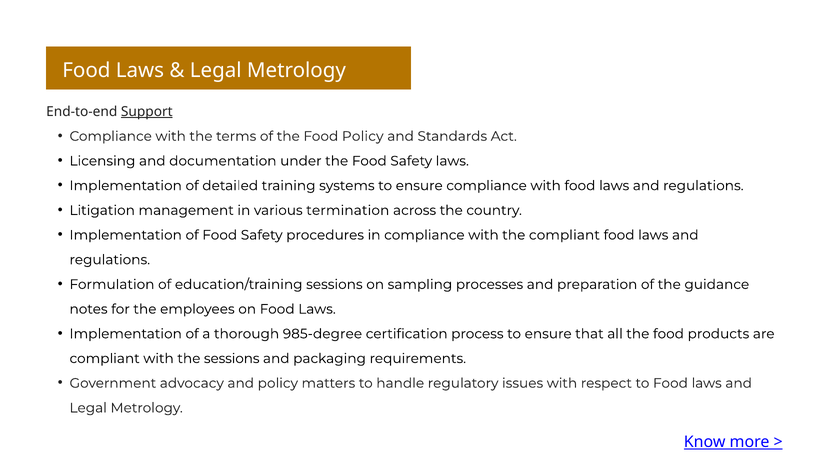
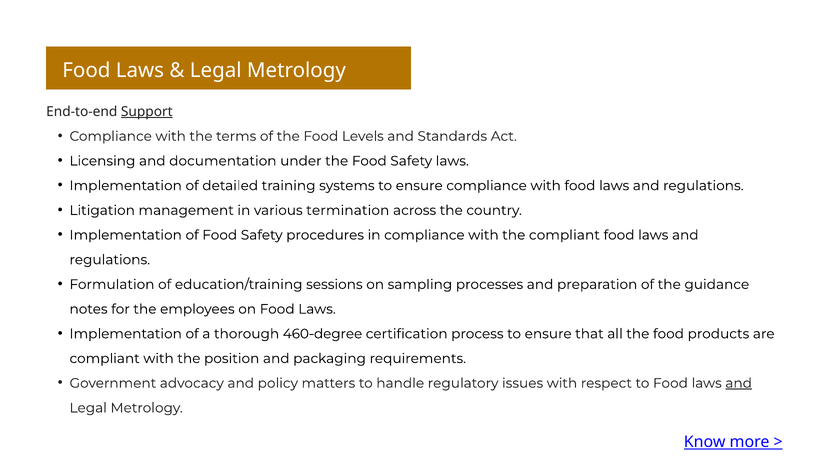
Food Policy: Policy -> Levels (363, 136)
985-degree: 985-degree -> 460-degree (323, 333)
the sessions: sessions -> position (232, 358)
and underline: none -> present (739, 383)
